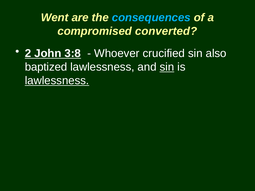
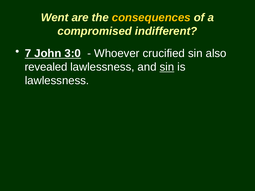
consequences colour: light blue -> yellow (151, 18)
converted: converted -> indifferent (166, 31)
2: 2 -> 7 (28, 53)
3:8: 3:8 -> 3:0 (73, 53)
baptized: baptized -> revealed (46, 67)
lawlessness underline: present -> none (57, 81)
